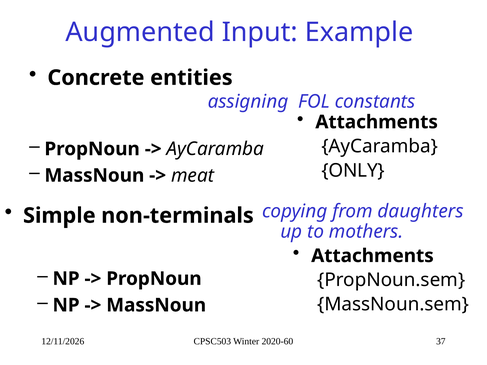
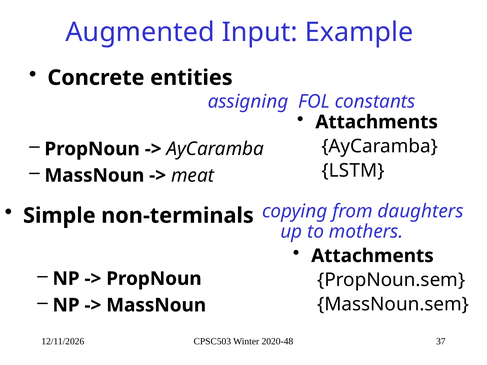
ONLY: ONLY -> LSTM (353, 171)
2020-60: 2020-60 -> 2020-48 (277, 342)
